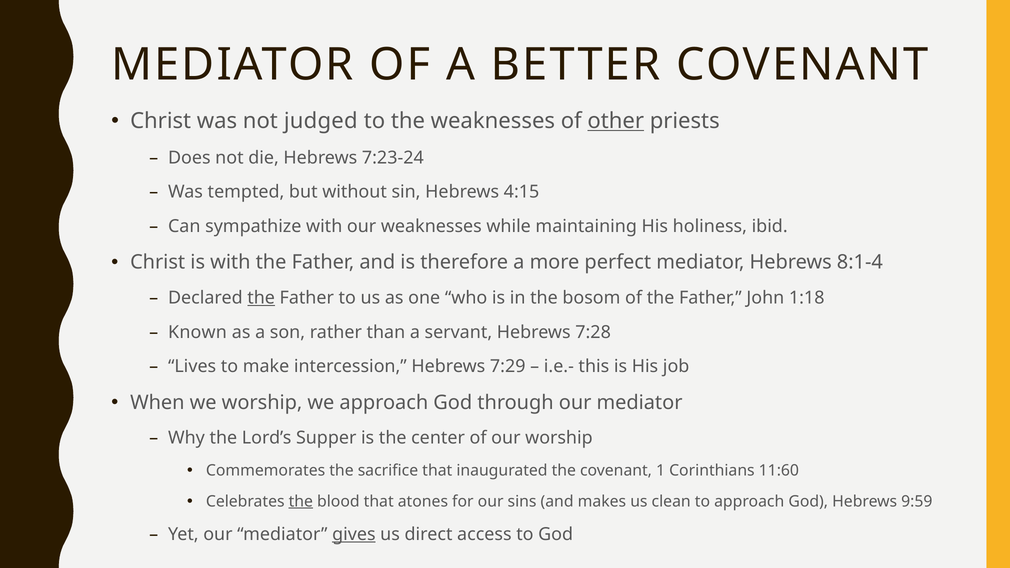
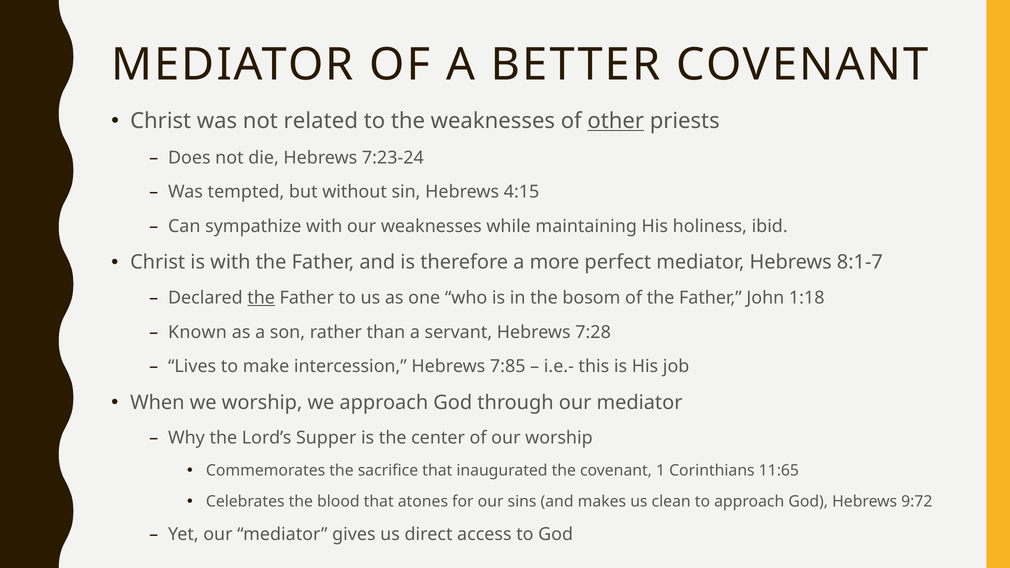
judged: judged -> related (321, 121)
8:1-4: 8:1-4 -> 8:1-7 (860, 262)
7:29: 7:29 -> 7:85 (508, 366)
11:60: 11:60 -> 11:65 (779, 470)
the underline: present -> none (301, 502)
9:59: 9:59 -> 9:72 (917, 502)
gives underline: present -> none (354, 535)
